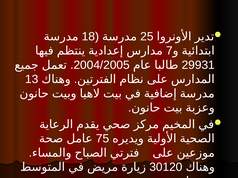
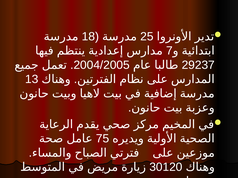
29931: 29931 -> 29237 (198, 65)
